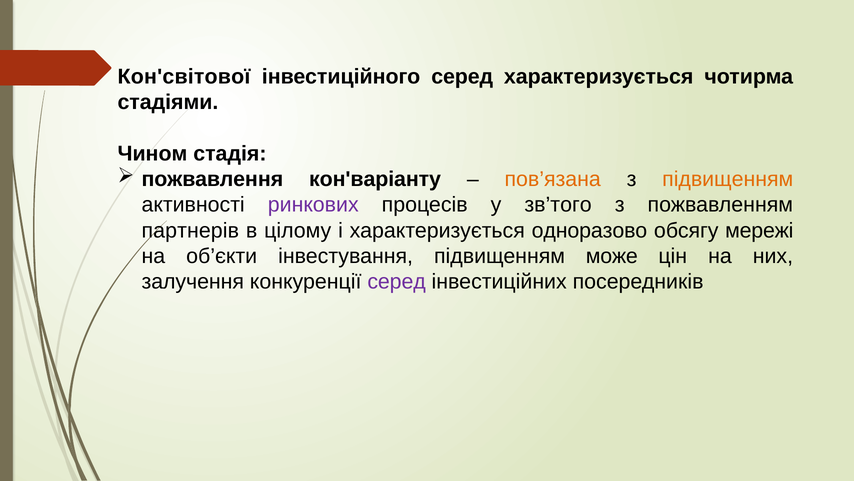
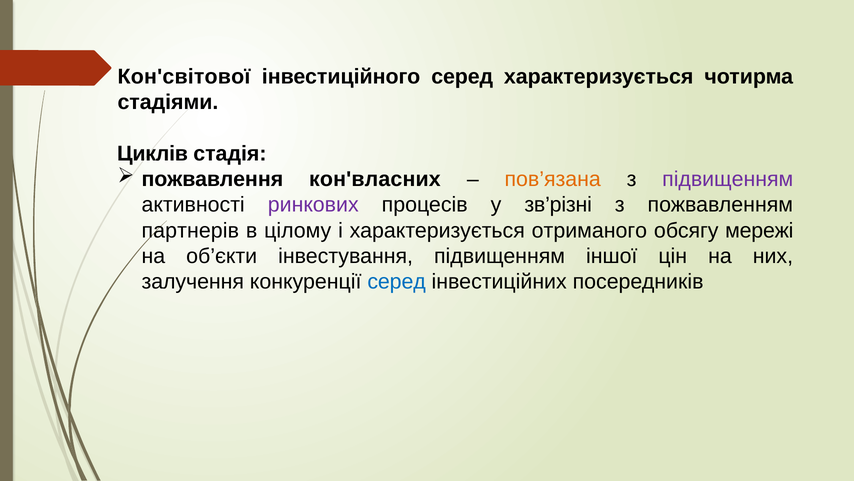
Чином: Чином -> Циклів (153, 153)
кон'варіанту: кон'варіанту -> кон'власних (375, 179)
підвищенням colour: orange -> purple (728, 179)
зв’того: зв’того -> зв’різні (558, 205)
одноразово: одноразово -> отриманого (589, 230)
може: може -> іншої (612, 256)
серед colour: purple -> blue (397, 282)
